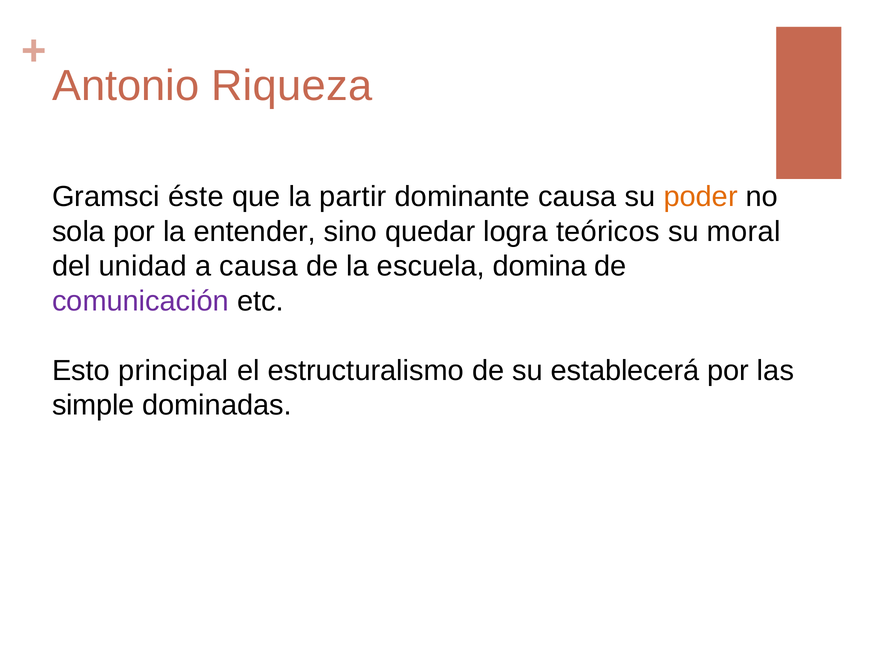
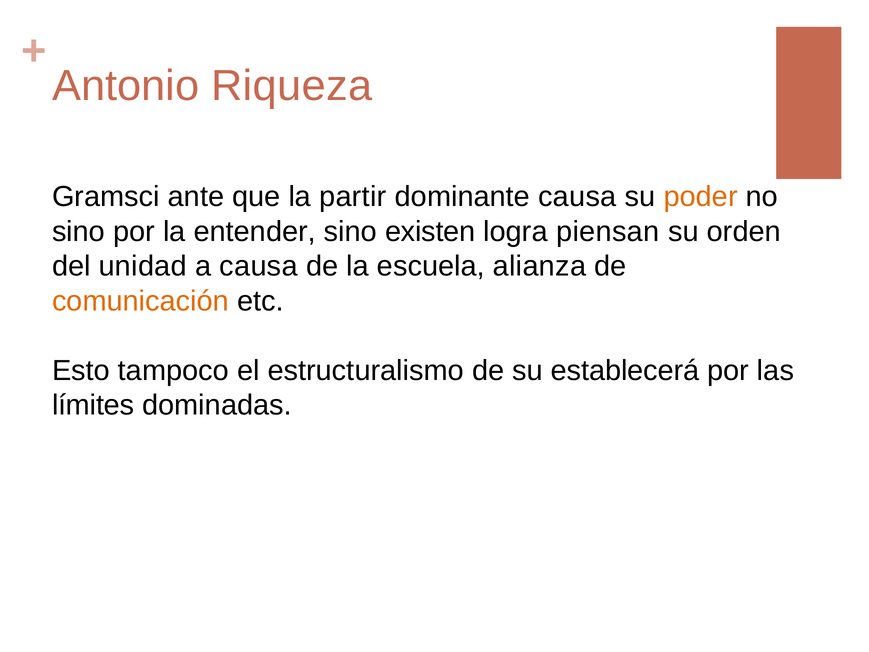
éste: éste -> ante (196, 197)
sola: sola -> sino (79, 231)
quedar: quedar -> existen (430, 231)
teóricos: teóricos -> piensan (608, 231)
moral: moral -> orden (744, 231)
domina: domina -> alianza (540, 266)
comunicación colour: purple -> orange (141, 301)
principal: principal -> tampoco (173, 371)
simple: simple -> límites (93, 405)
